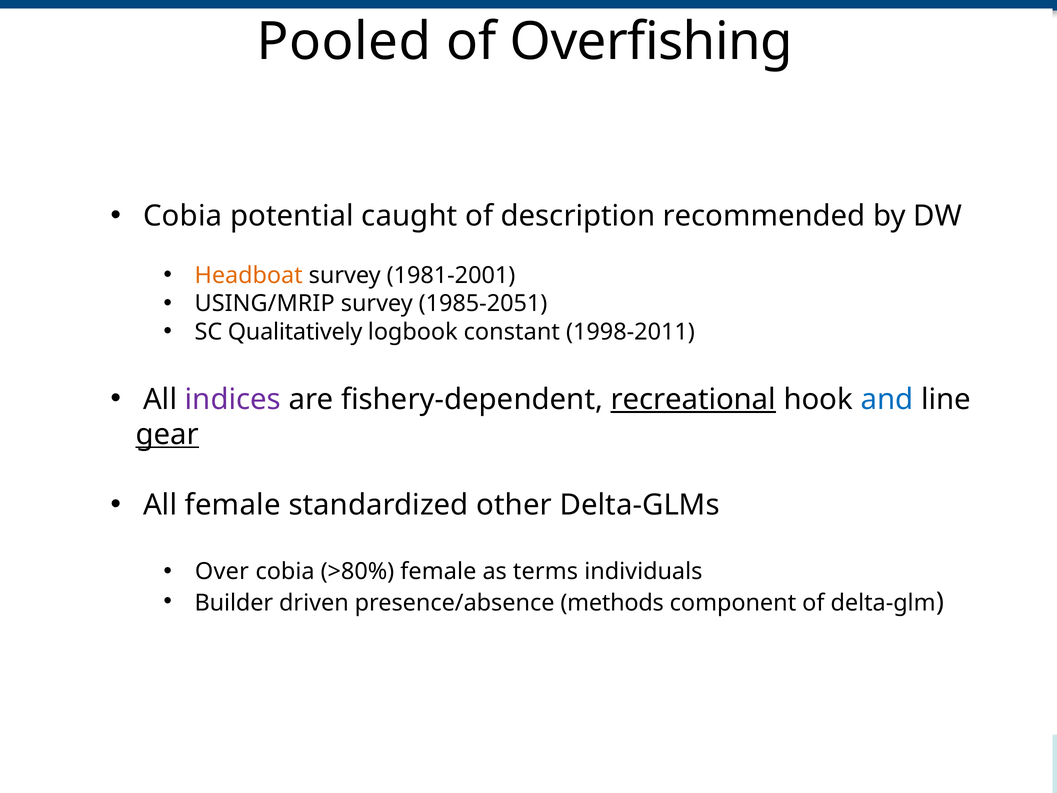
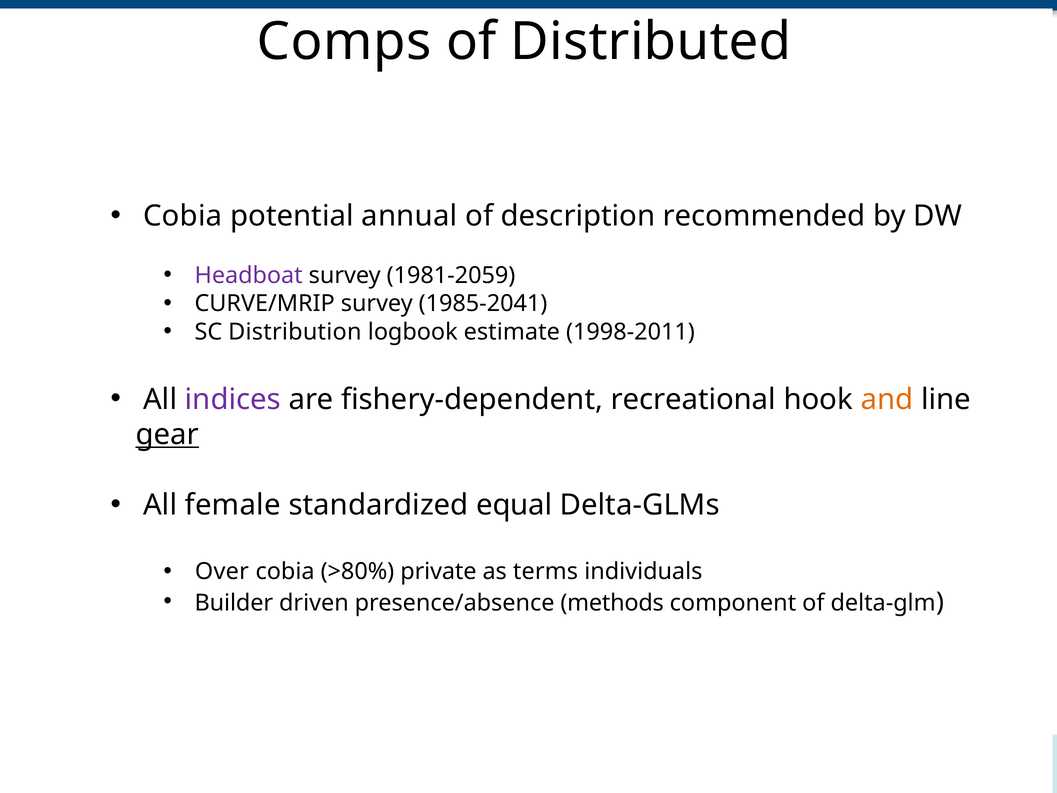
Pooled: Pooled -> Comps (344, 42)
Overfishing: Overfishing -> Distributed (651, 42)
caught: caught -> annual (409, 216)
Headboat colour: orange -> purple (249, 275)
1981-2001: 1981-2001 -> 1981-2059 (451, 275)
USING/MRIP: USING/MRIP -> CURVE/MRIP (265, 304)
1985-2051: 1985-2051 -> 1985-2041 (483, 304)
Qualitatively: Qualitatively -> Distribution (295, 332)
constant: constant -> estimate (512, 332)
recreational underline: present -> none (693, 399)
and colour: blue -> orange (887, 399)
other: other -> equal (514, 505)
>80% female: female -> private (438, 571)
